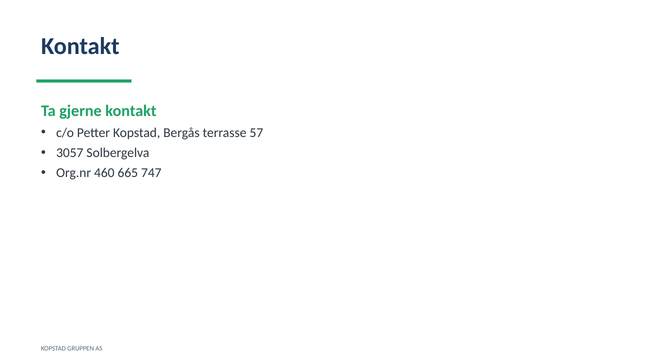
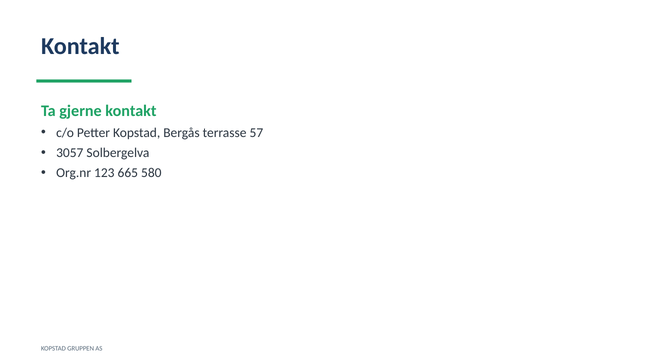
460: 460 -> 123 (104, 173)
747: 747 -> 580 (151, 173)
